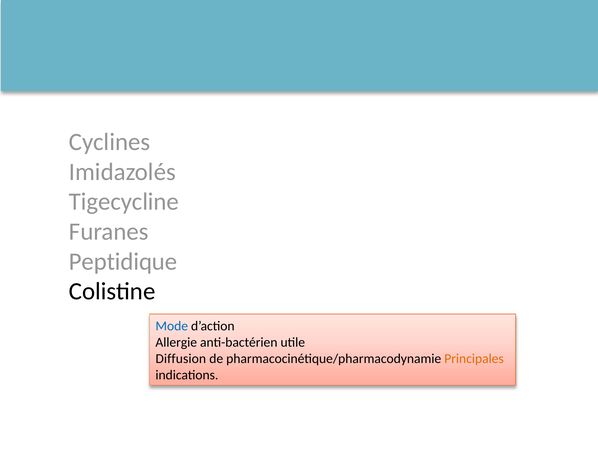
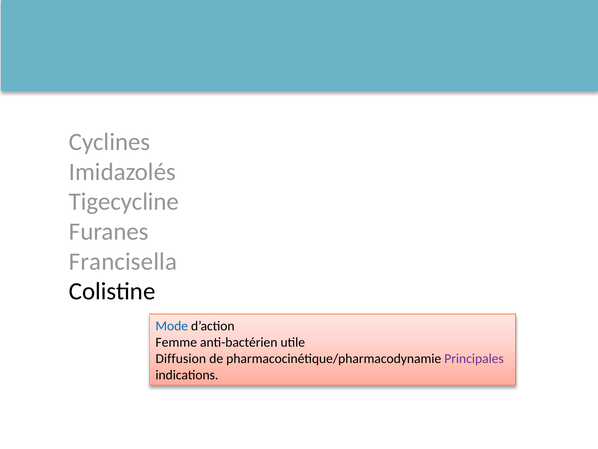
Peptidique: Peptidique -> Francisella (123, 261)
Allergie: Allergie -> Femme (176, 342)
Principales colour: orange -> purple (474, 358)
